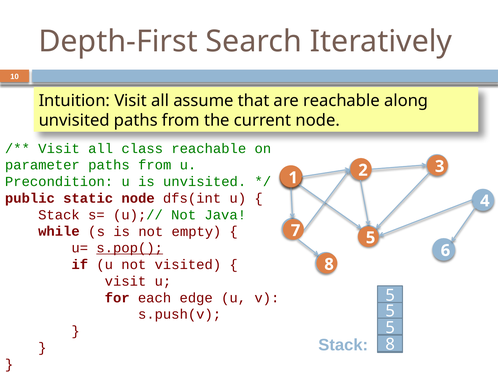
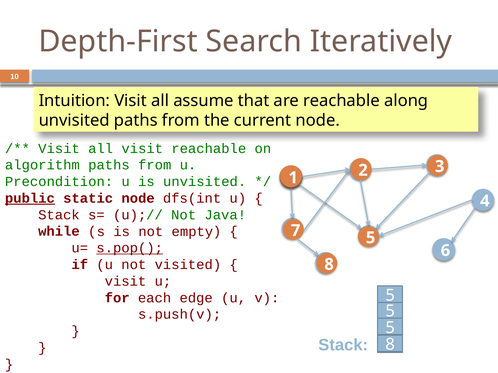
all class: class -> visit (142, 149)
parameter: parameter -> algorithm (42, 165)
public underline: none -> present (30, 199)
